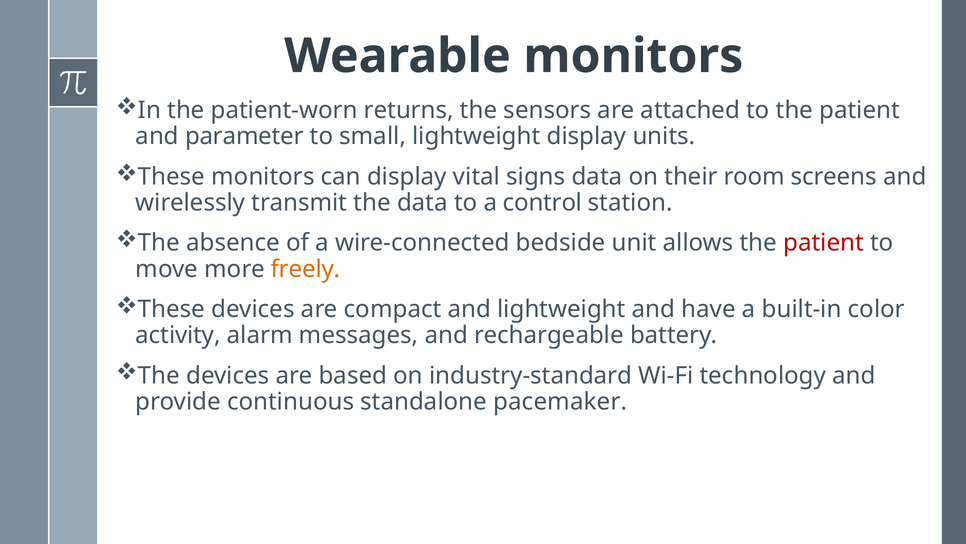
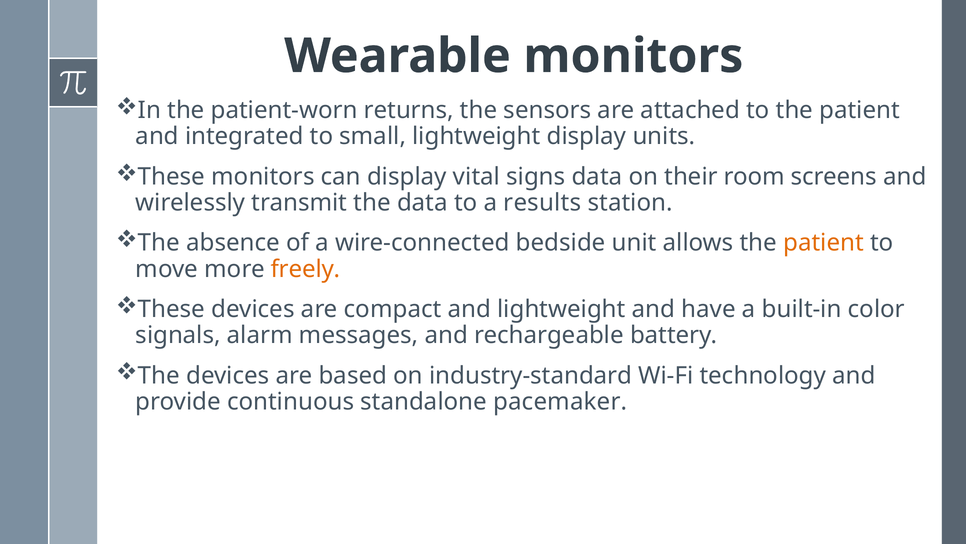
parameter: parameter -> integrated (244, 136)
control: control -> results (542, 203)
patient colour: red -> orange (824, 243)
activity: activity -> signals (178, 335)
